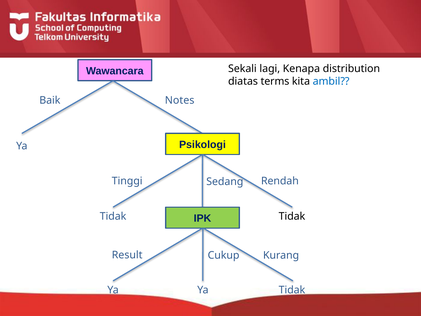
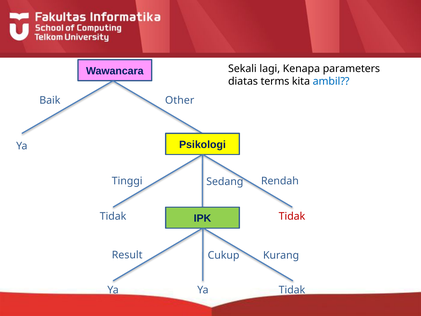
distribution: distribution -> parameters (351, 69)
Notes: Notes -> Other (180, 100)
Tidak colour: black -> red (292, 216)
